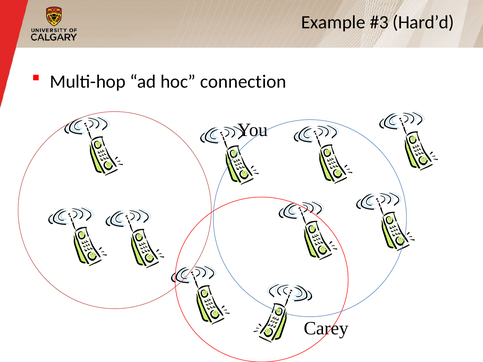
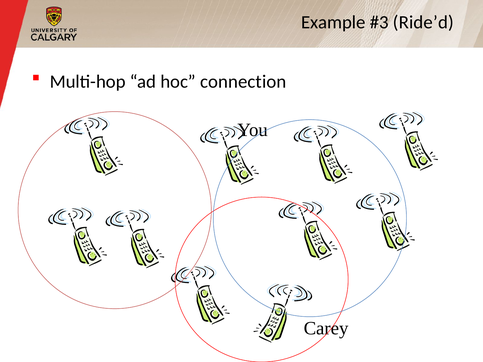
Hard’d: Hard’d -> Ride’d (423, 22)
